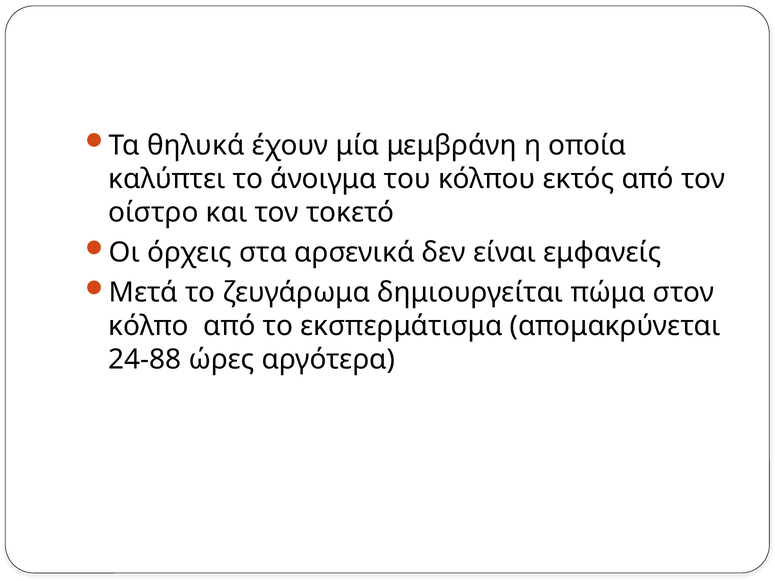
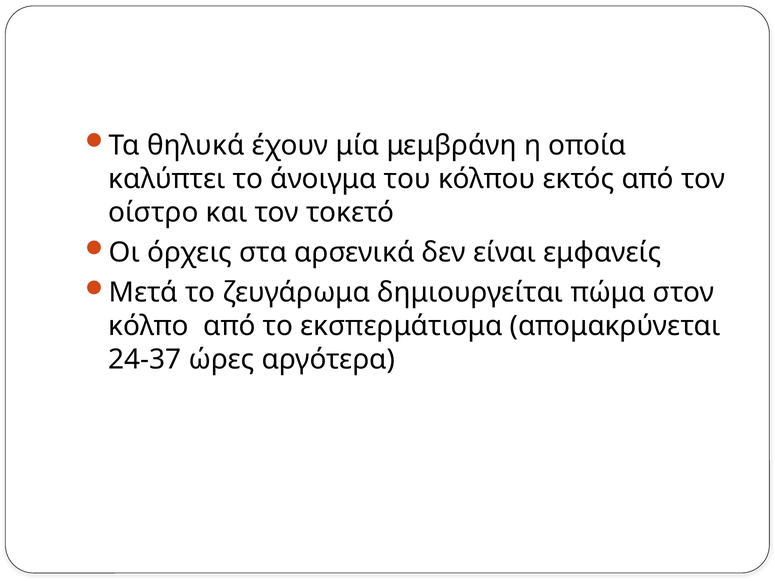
24-88: 24-88 -> 24-37 (145, 360)
